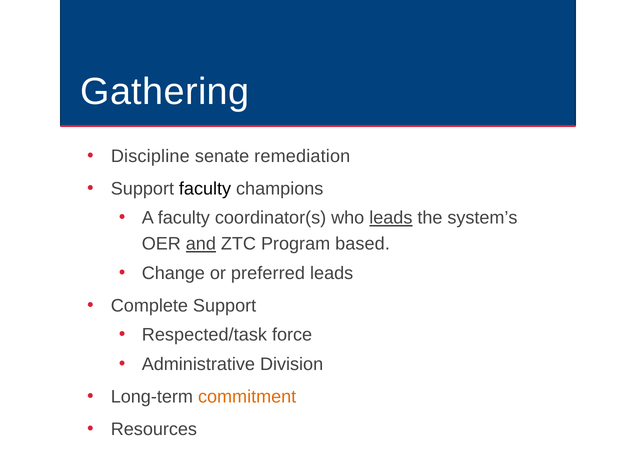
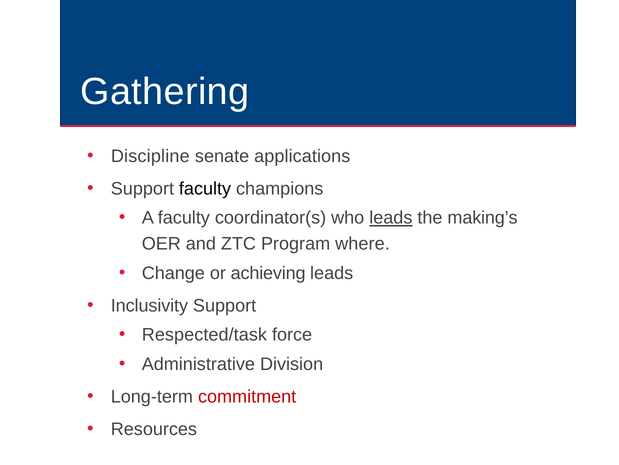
remediation: remediation -> applications (302, 156)
system’s: system’s -> making’s (483, 218)
and underline: present -> none (201, 244)
based: based -> where (363, 244)
preferred: preferred -> achieving (268, 273)
Complete: Complete -> Inclusivity (149, 305)
commitment colour: orange -> red (247, 396)
